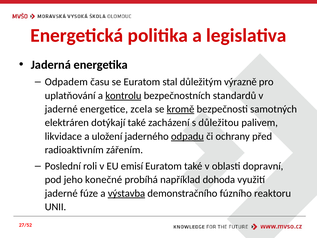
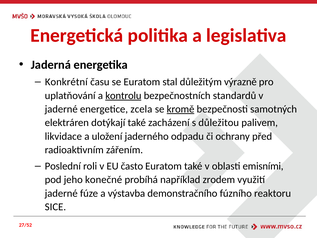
Odpadem: Odpadem -> Konkrétní (66, 82)
odpadu underline: present -> none (187, 136)
emisí: emisí -> často (132, 166)
dopravní: dopravní -> emisními (263, 166)
dohoda: dohoda -> zrodem (219, 179)
výstavba underline: present -> none (126, 193)
UNII: UNII -> SICE (55, 207)
